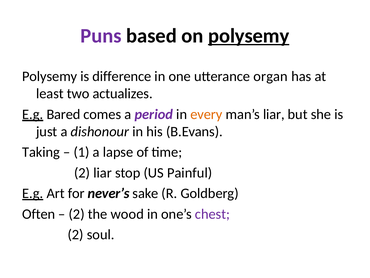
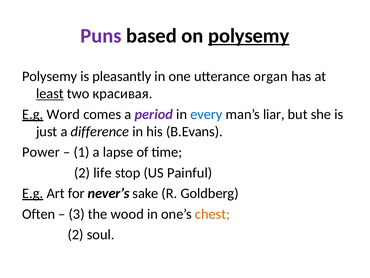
difference: difference -> pleasantly (122, 76)
least underline: none -> present (50, 94)
actualizes: actualizes -> красивая (123, 94)
Bared: Bared -> Word (63, 114)
every colour: orange -> blue (206, 114)
dishonour: dishonour -> difference (100, 131)
Taking: Taking -> Power (41, 152)
2 liar: liar -> life (103, 173)
2: 2 -> 3 (77, 214)
chest colour: purple -> orange (212, 214)
